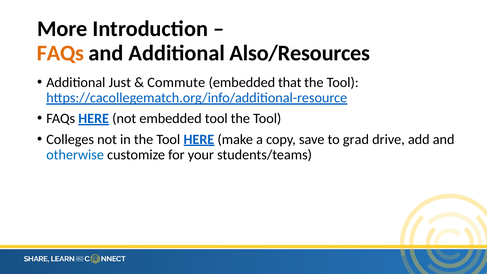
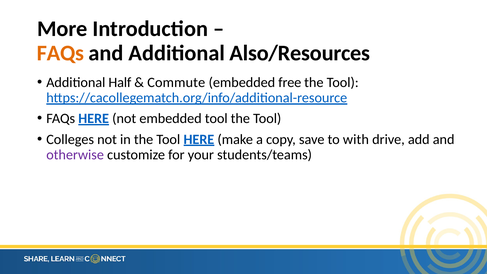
Just: Just -> Half (120, 82)
that: that -> free (290, 82)
grad: grad -> with (356, 139)
otherwise colour: blue -> purple (75, 155)
